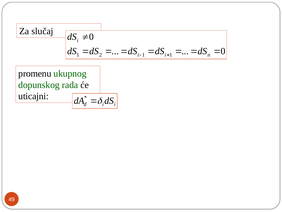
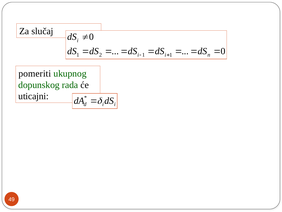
promenu: promenu -> pomeriti (35, 73)
